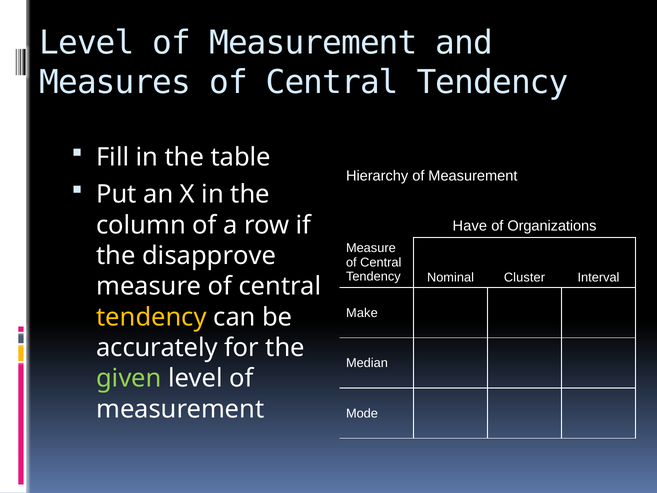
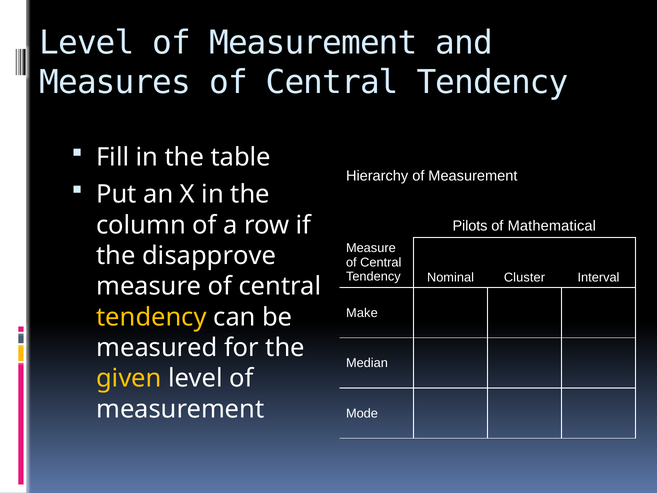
Have: Have -> Pilots (470, 226)
Organizations: Organizations -> Mathematical (552, 226)
accurately: accurately -> measured (157, 348)
given colour: light green -> yellow (129, 378)
